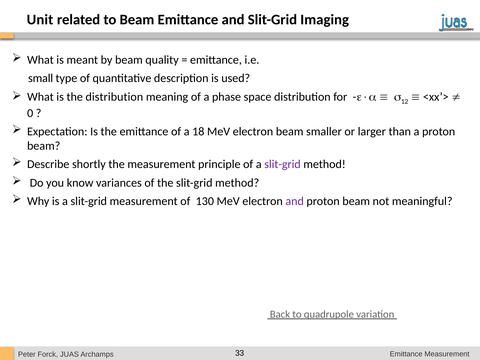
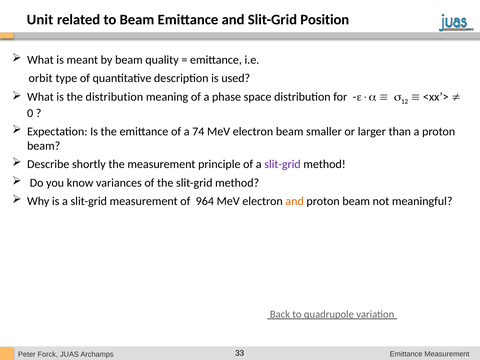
Imaging: Imaging -> Position (325, 20)
small: small -> orbit (41, 78)
18: 18 -> 74 (198, 131)
130: 130 -> 964 (205, 201)
and colour: purple -> orange (295, 201)
